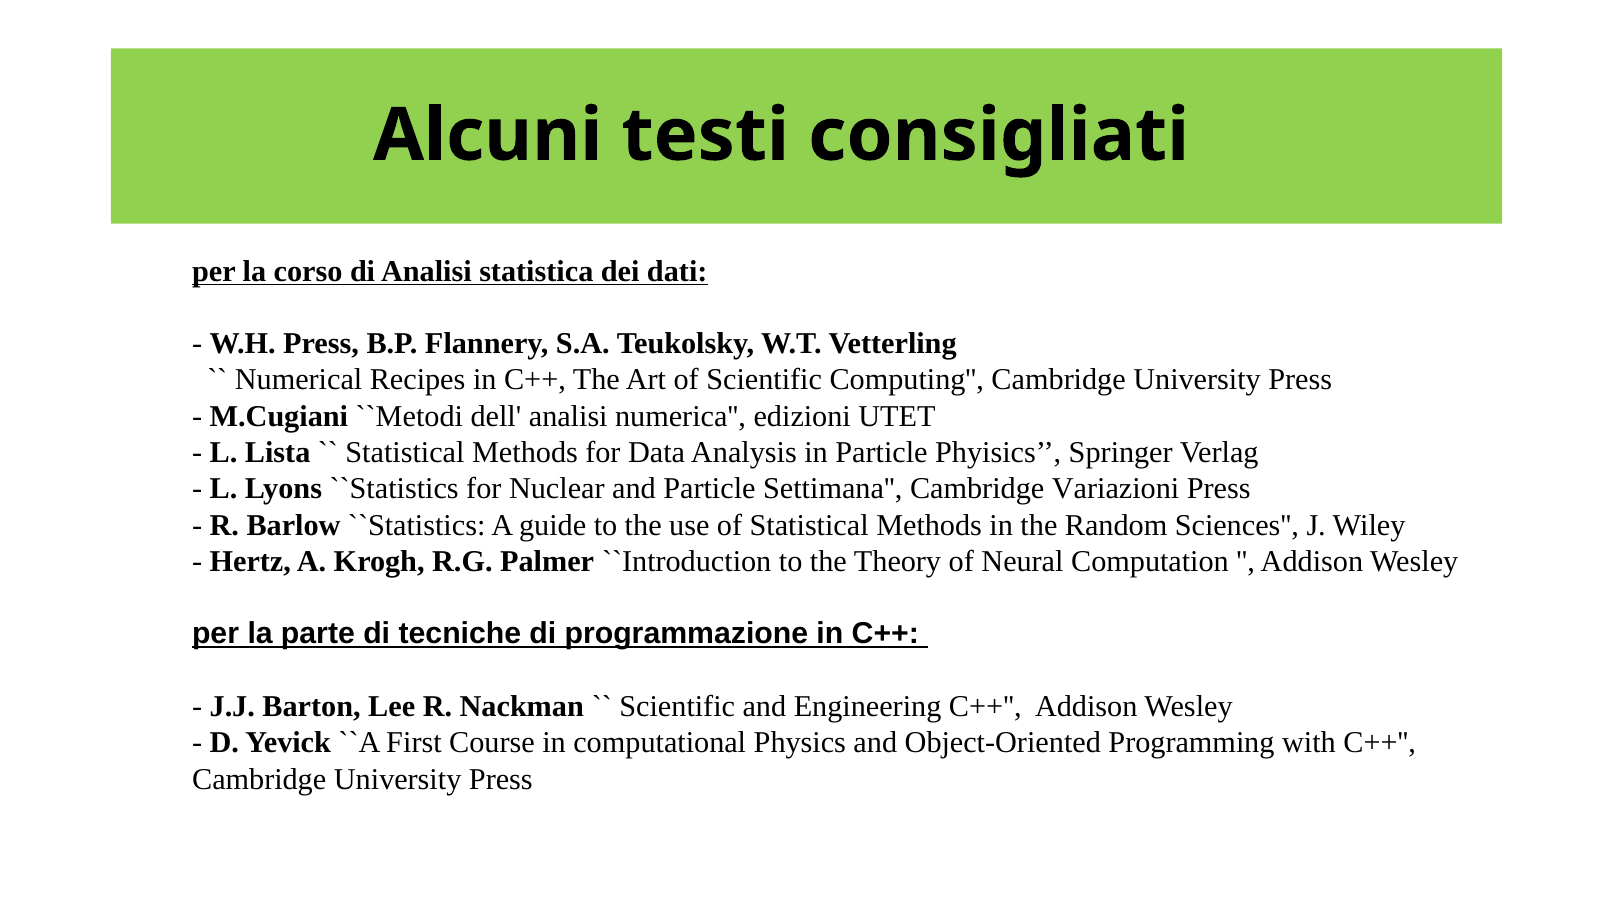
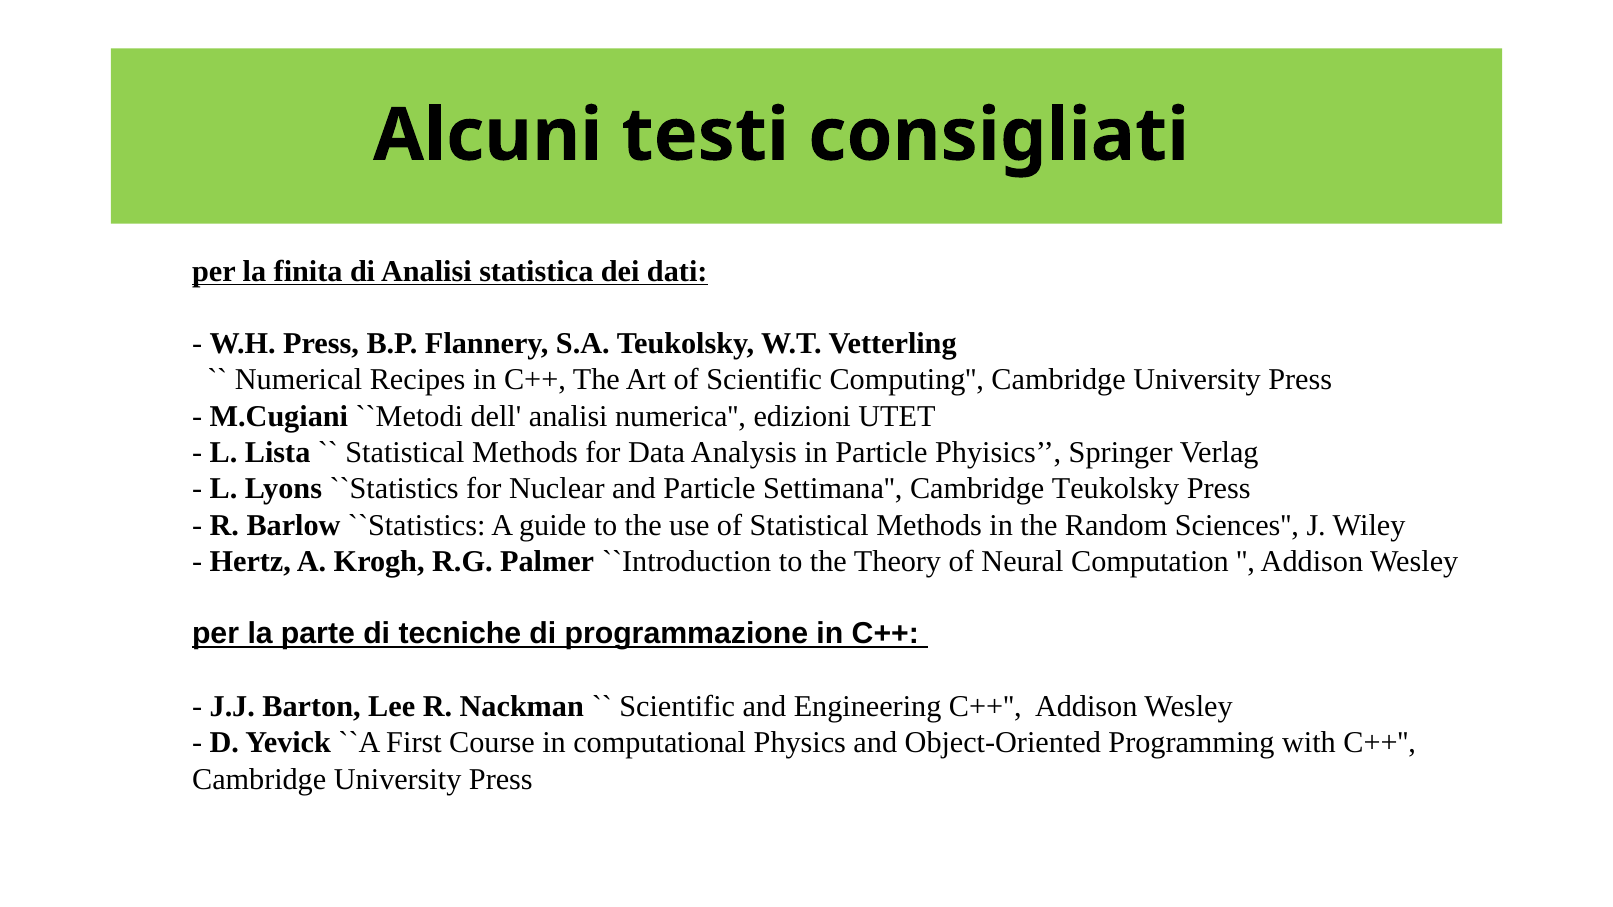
corso: corso -> finita (308, 271)
Cambridge Variazioni: Variazioni -> Teukolsky (1116, 489)
